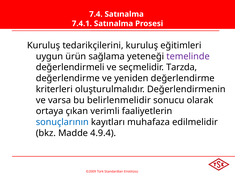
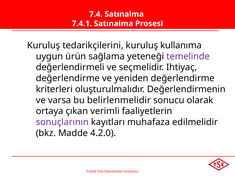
eğitimleri: eğitimleri -> kullanıma (181, 45)
Tarzda: Tarzda -> Ihtiyaç (182, 67)
sonuçlarının colour: blue -> purple (62, 122)
4.9.4: 4.9.4 -> 4.2.0 (103, 133)
